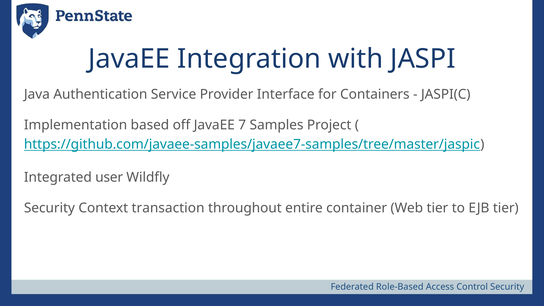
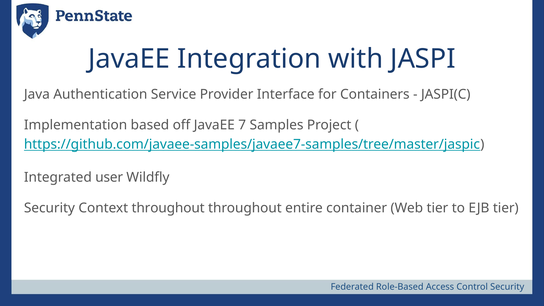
Context transaction: transaction -> throughout (168, 208)
